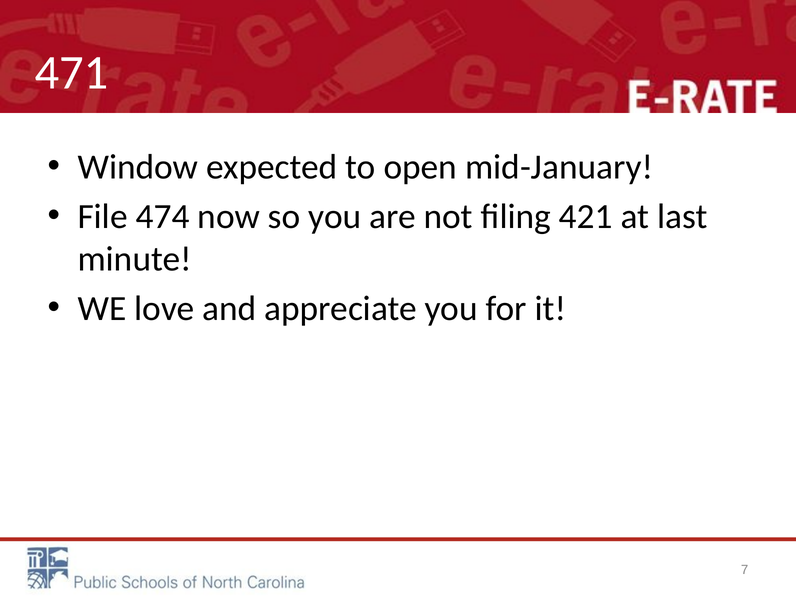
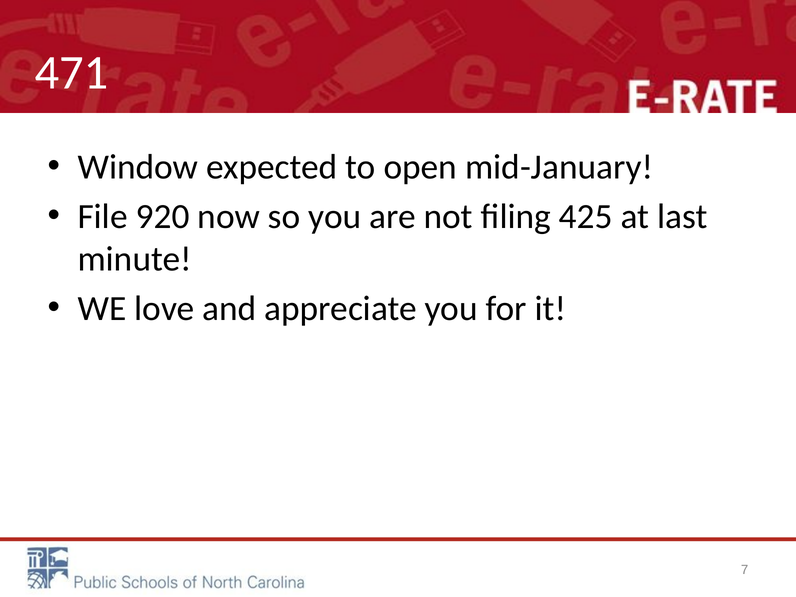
474: 474 -> 920 (163, 217)
421: 421 -> 425 (586, 217)
